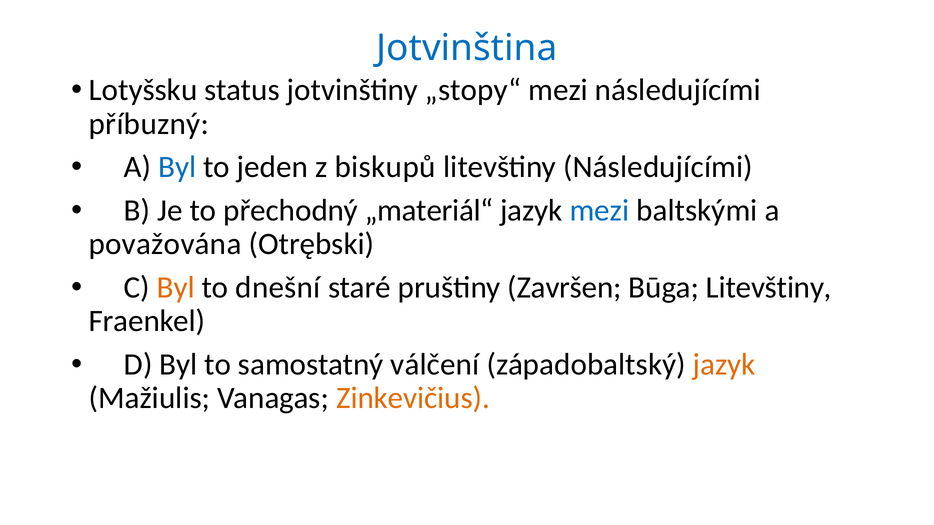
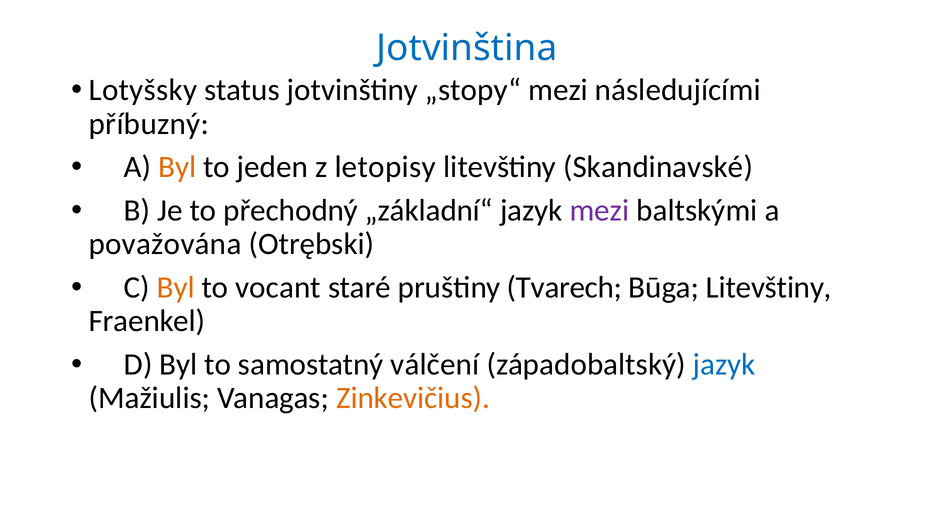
Lotyšsku: Lotyšsku -> Lotyšsky (143, 90)
Byl colour: blue -> orange (177, 167)
biskupů: biskupů -> letopisy (385, 167)
litevštiny Následujícími: Následujícími -> Skandinavské (658, 167)
„materiál“: „materiál“ -> „základní“ (429, 211)
mezi colour: blue -> purple (599, 211)
dnešní: dnešní -> vocant (278, 288)
Završen: Završen -> Tvarech (564, 288)
jazyk colour: orange -> blue (724, 365)
